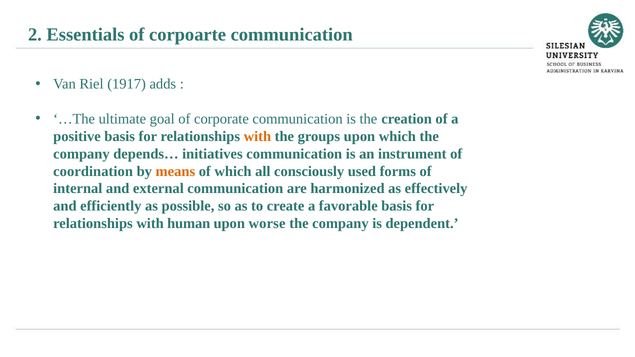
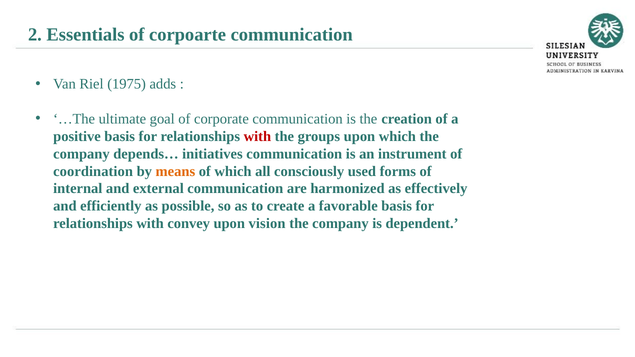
1917: 1917 -> 1975 (127, 84)
with colour: orange -> red (257, 136)
human: human -> convey (189, 224)
worse: worse -> vision (267, 224)
